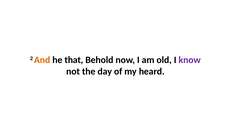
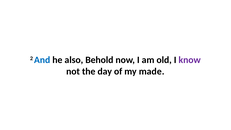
And colour: orange -> blue (42, 60)
that: that -> also (74, 60)
heard: heard -> made (152, 71)
